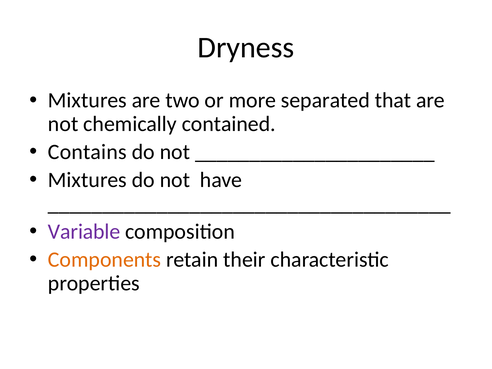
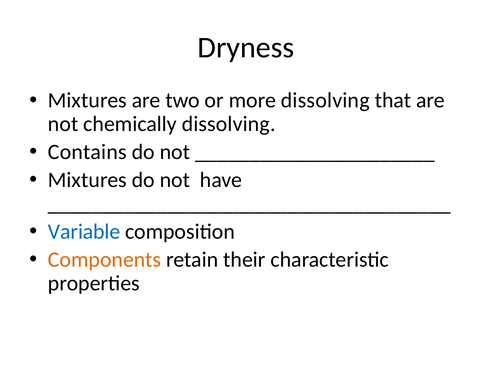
more separated: separated -> dissolving (325, 100)
chemically contained: contained -> dissolving (229, 124)
Variable colour: purple -> blue (84, 232)
